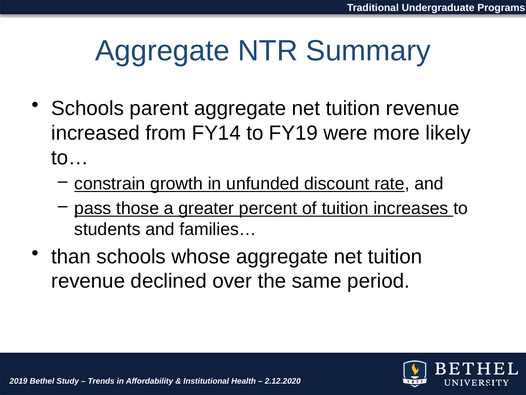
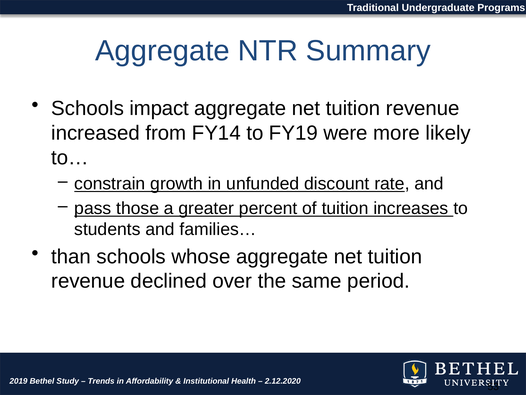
parent: parent -> impact (159, 108)
